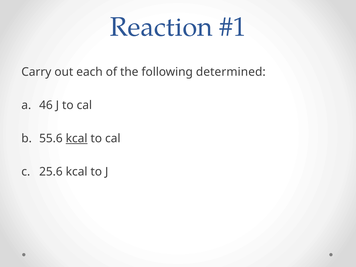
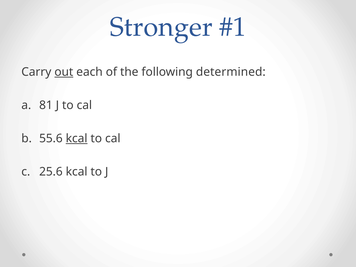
Reaction: Reaction -> Stronger (161, 27)
out underline: none -> present (64, 72)
46: 46 -> 81 (46, 105)
